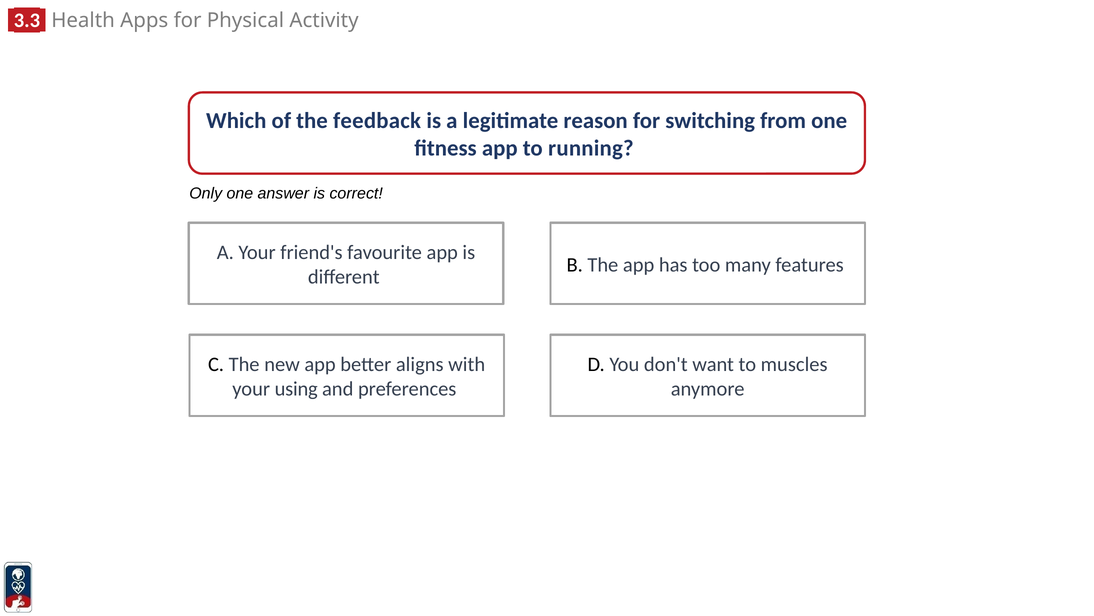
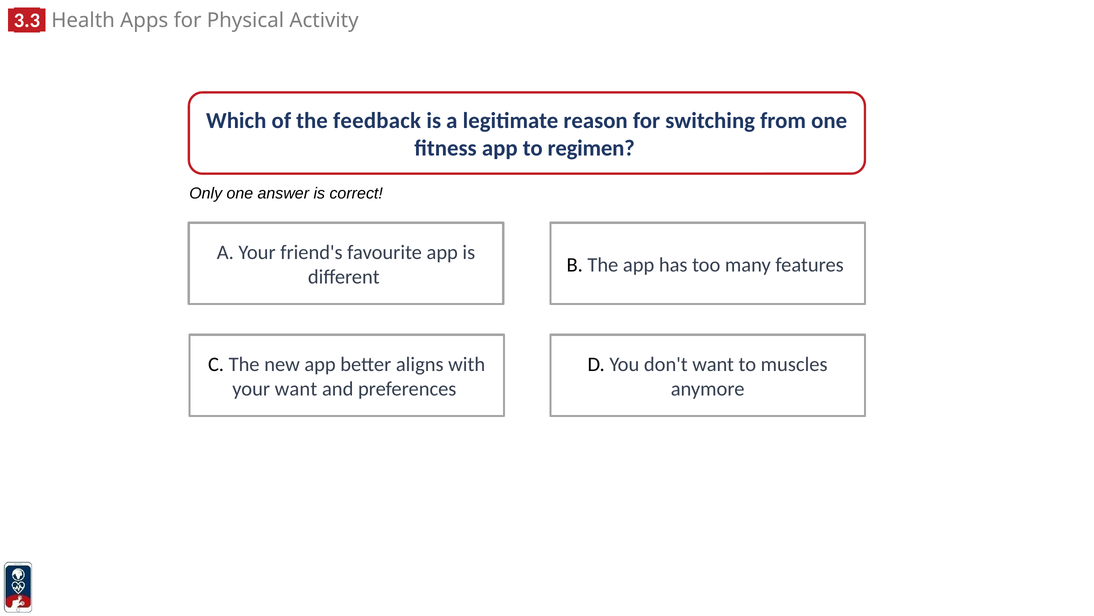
running: running -> regimen (591, 148)
your using: using -> want (296, 389)
